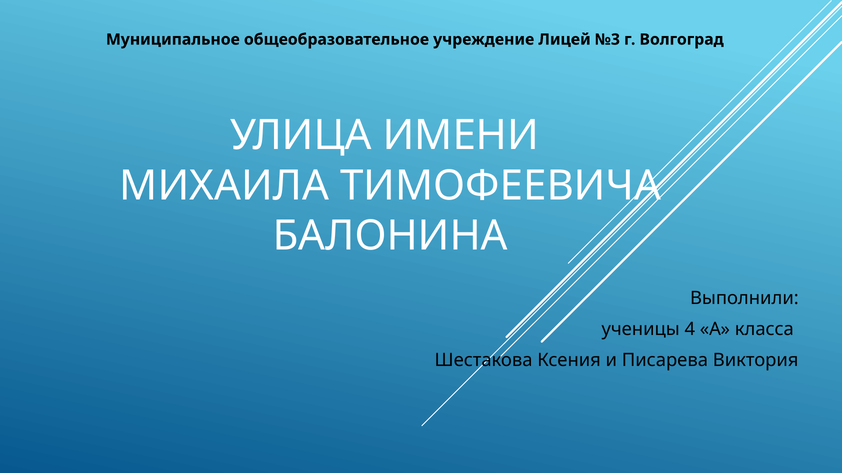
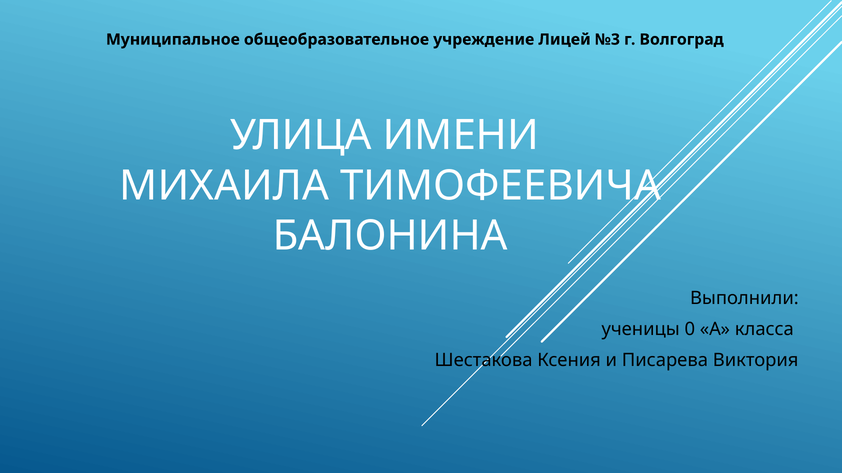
4: 4 -> 0 (690, 330)
